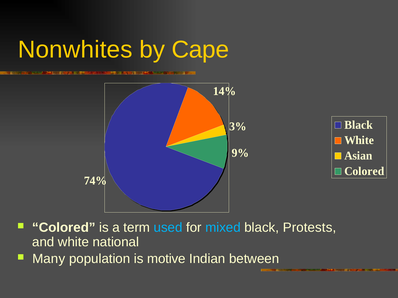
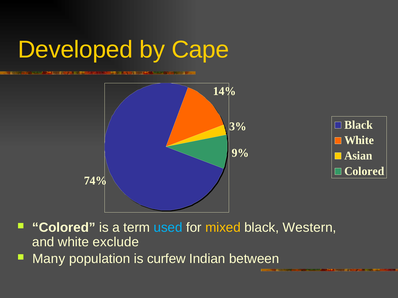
Nonwhites: Nonwhites -> Developed (75, 50)
mixed colour: light blue -> yellow (223, 228)
Protests: Protests -> Western (310, 228)
national: national -> exclude (116, 242)
motive: motive -> curfew (166, 259)
